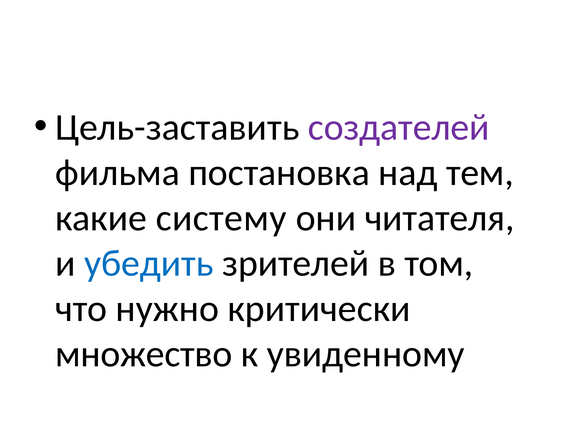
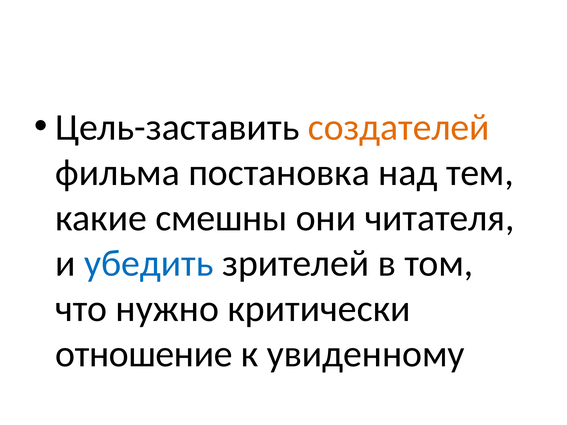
создателей colour: purple -> orange (399, 127)
систему: систему -> смешны (221, 218)
множество: множество -> отношение (144, 354)
